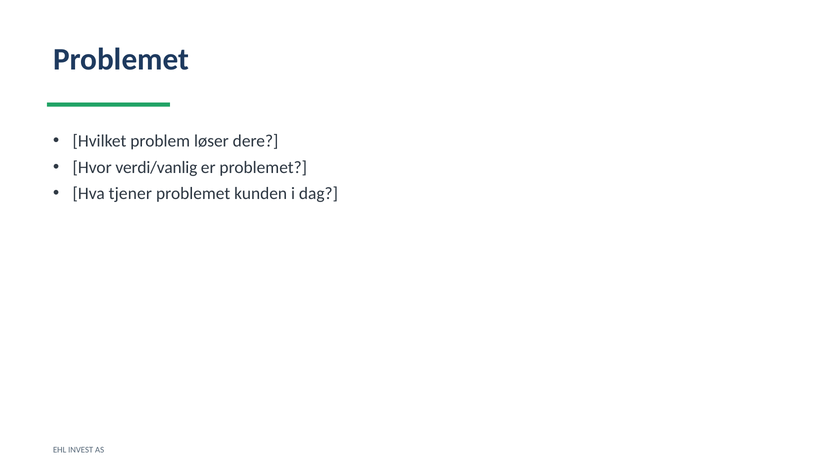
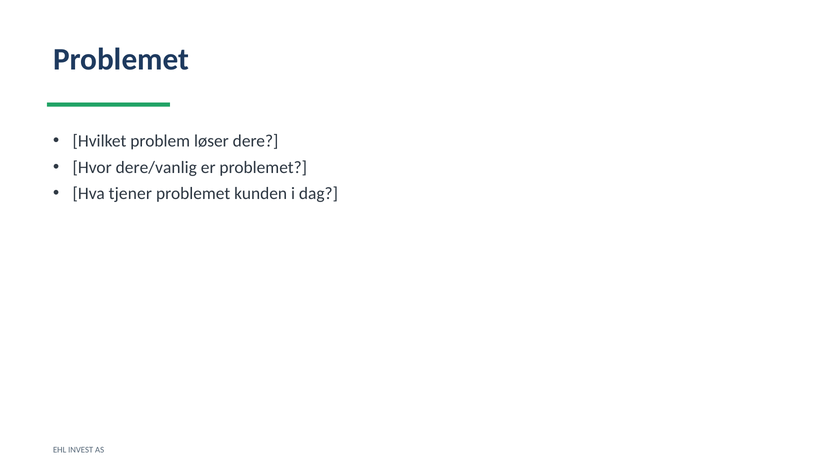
verdi/vanlig: verdi/vanlig -> dere/vanlig (156, 167)
